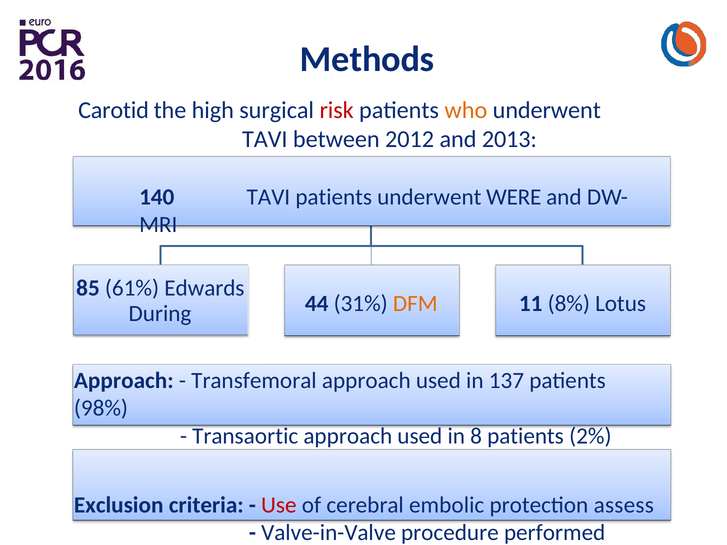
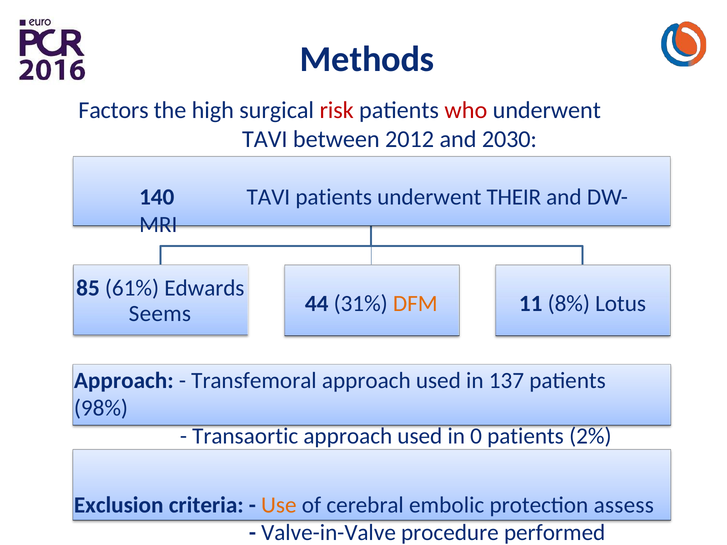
Carotid: Carotid -> Factors (114, 110)
who colour: orange -> red (466, 110)
2013: 2013 -> 2030 (509, 140)
WERE: WERE -> THEIR (514, 197)
During: During -> Seems (160, 314)
8: 8 -> 0 (476, 436)
Use colour: red -> orange (279, 505)
